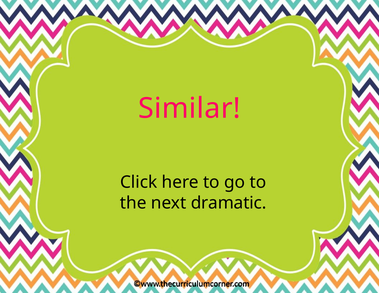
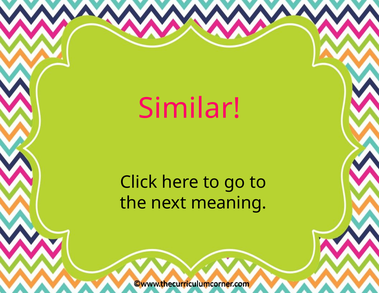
dramatic: dramatic -> meaning (229, 203)
